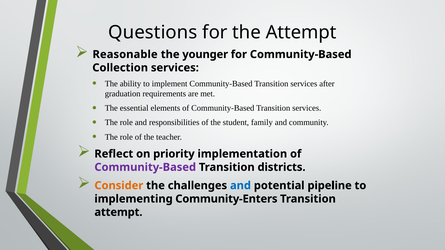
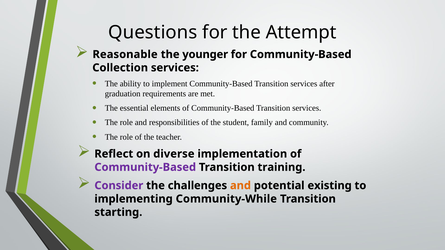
priority: priority -> diverse (174, 154)
districts: districts -> training (281, 167)
Consider colour: orange -> purple (119, 186)
and colour: blue -> orange (240, 186)
pipeline: pipeline -> existing (330, 186)
Community-Enters: Community-Enters -> Community-While (226, 199)
attempt: attempt -> starting (118, 212)
